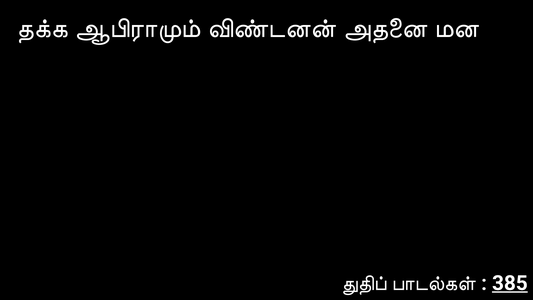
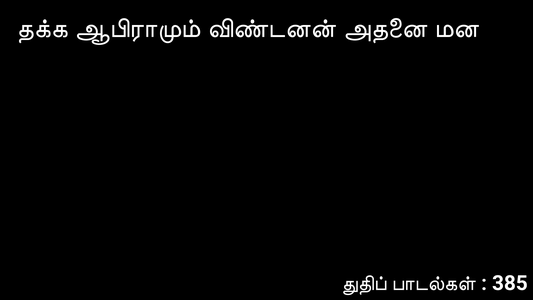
385 underline: present -> none (510, 283)
